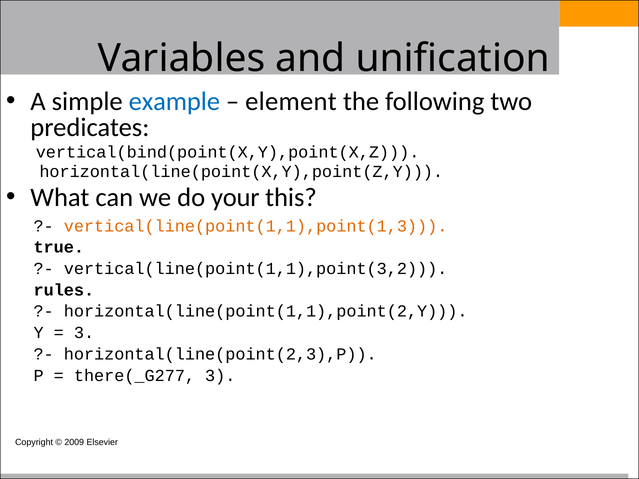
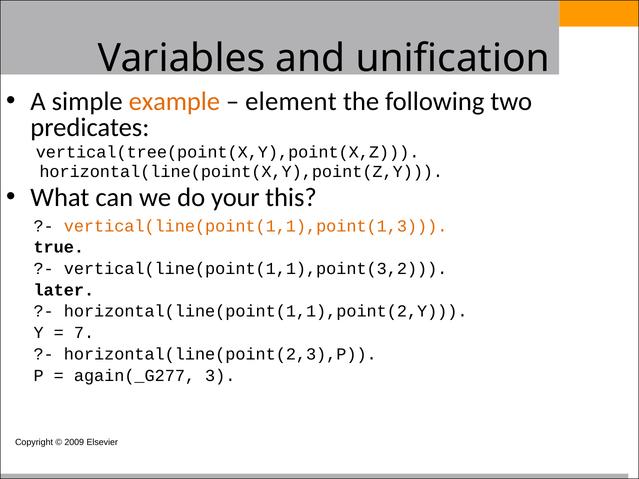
example colour: blue -> orange (174, 102)
vertical(bind(point(X,Y),point(X,Z: vertical(bind(point(X,Y),point(X,Z -> vertical(tree(point(X,Y),point(X,Z (228, 152)
rules: rules -> later (64, 290)
3: 3 -> 7 (84, 333)
there(_G277: there(_G277 -> again(_G277 (134, 376)
